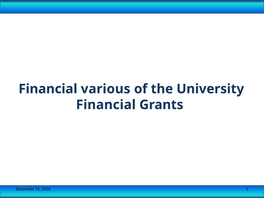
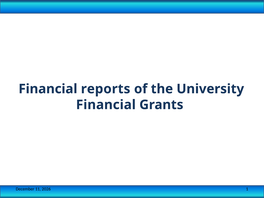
various: various -> reports (106, 89)
